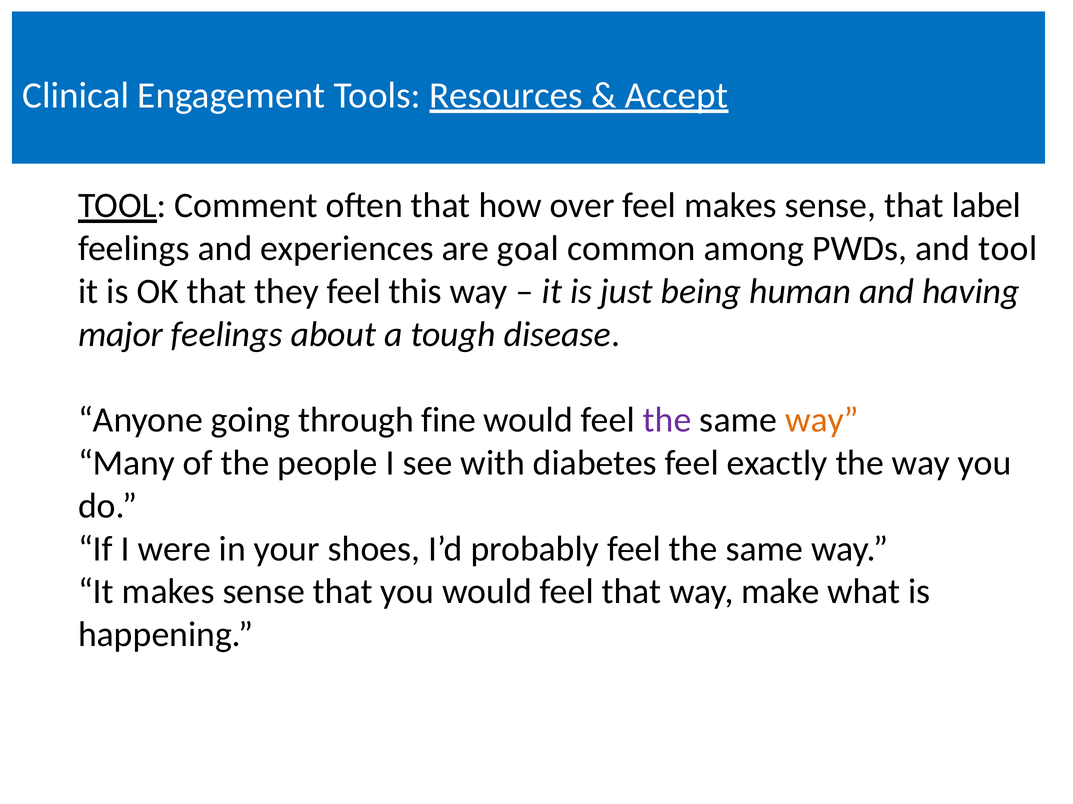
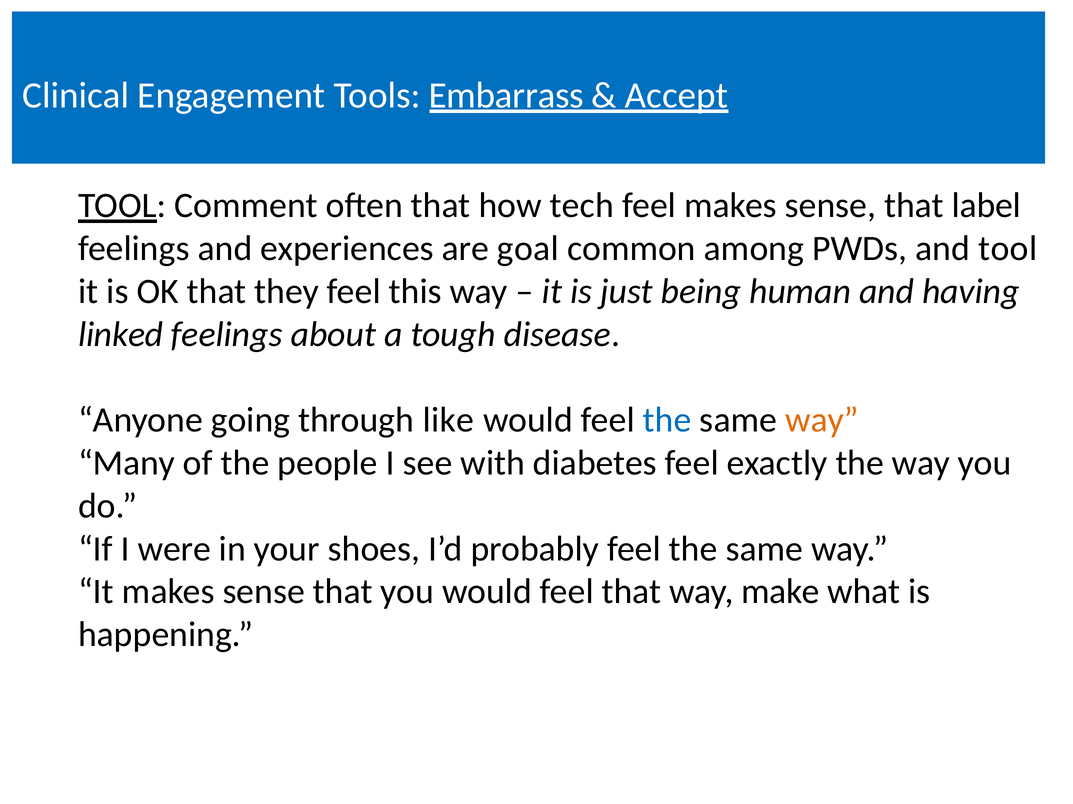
Resources: Resources -> Embarrass (506, 95)
over: over -> tech (582, 206)
major: major -> linked (121, 335)
fine: fine -> like (448, 420)
the colour: purple -> blue (667, 420)
